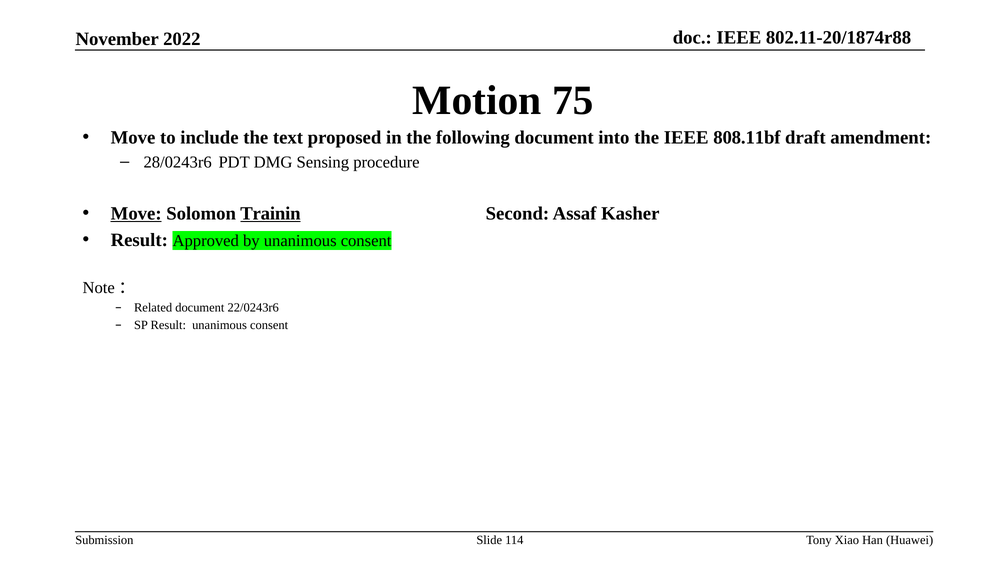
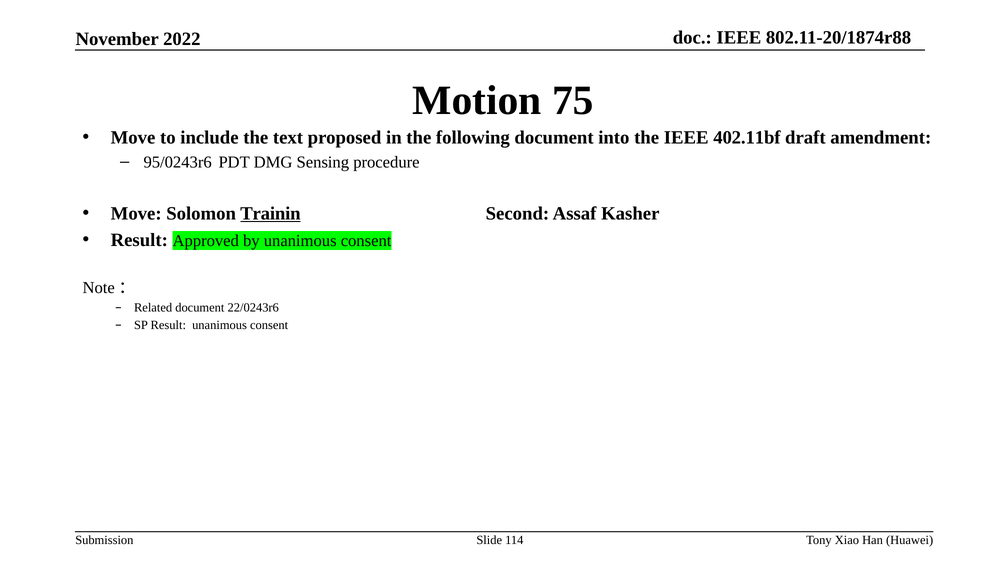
808.11bf: 808.11bf -> 402.11bf (747, 138)
28/0243r6: 28/0243r6 -> 95/0243r6 (178, 162)
Move underline: present -> none (136, 213)
